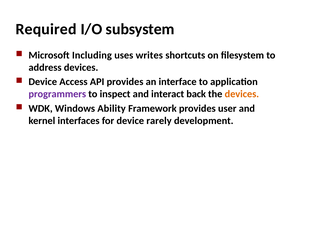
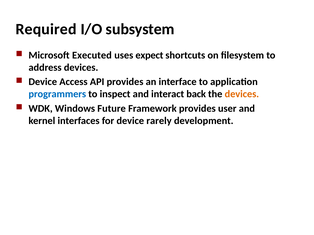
Including: Including -> Executed (92, 55)
writes: writes -> expect (149, 55)
programmers colour: purple -> blue (57, 94)
Ability: Ability -> Future (112, 109)
